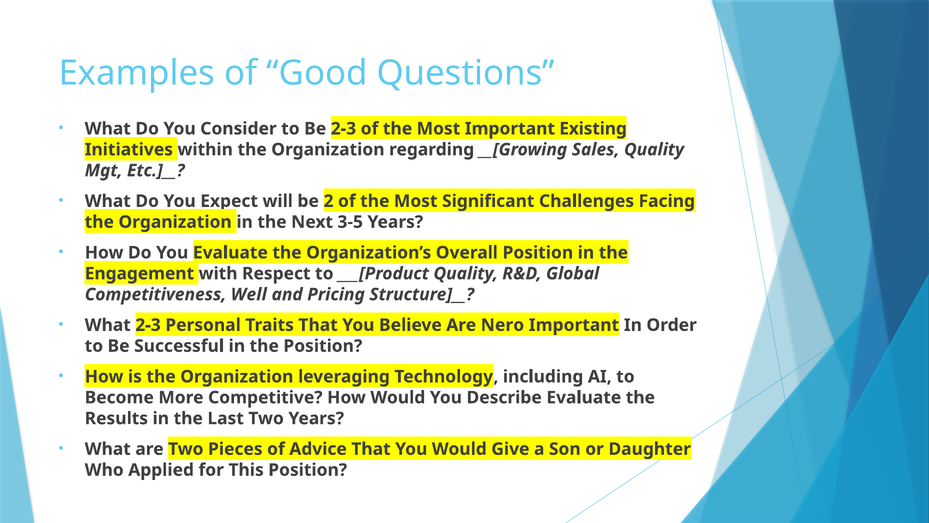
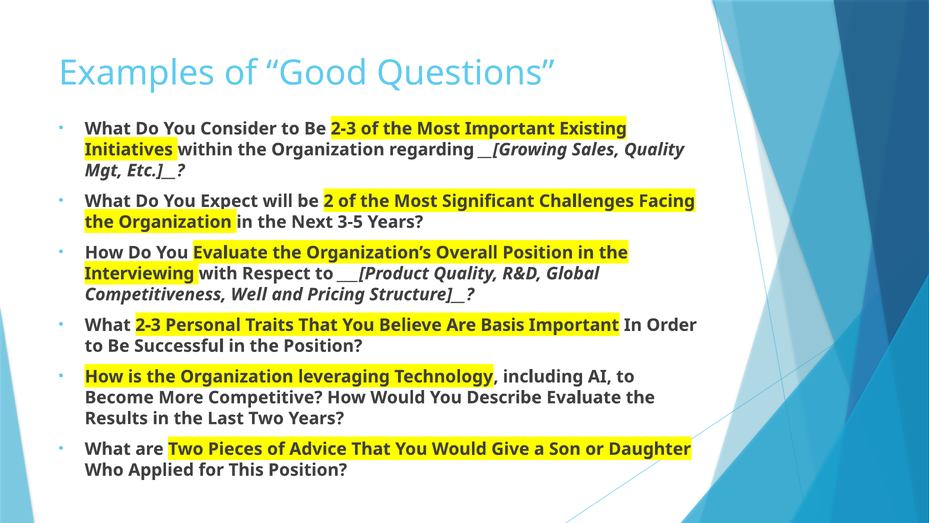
Engagement: Engagement -> Interviewing (139, 273)
Nero: Nero -> Basis (503, 325)
